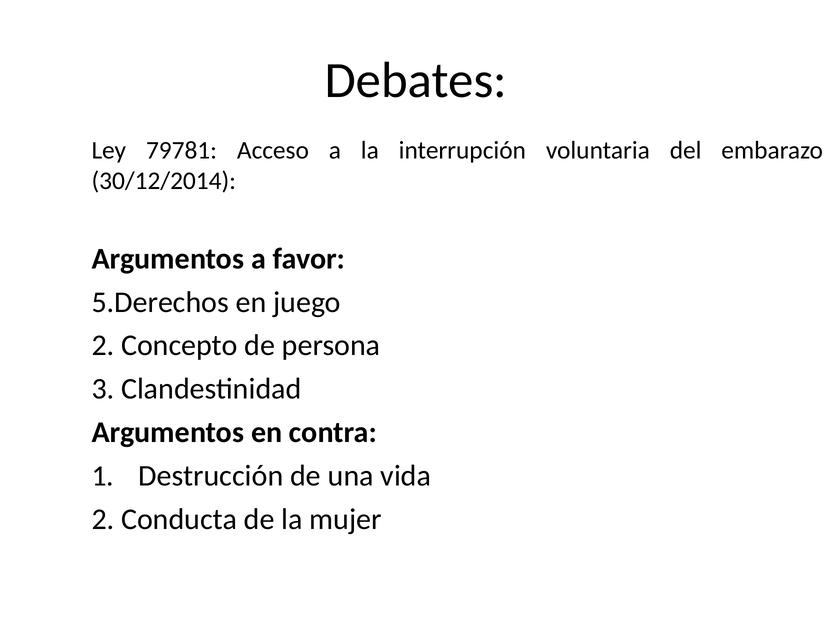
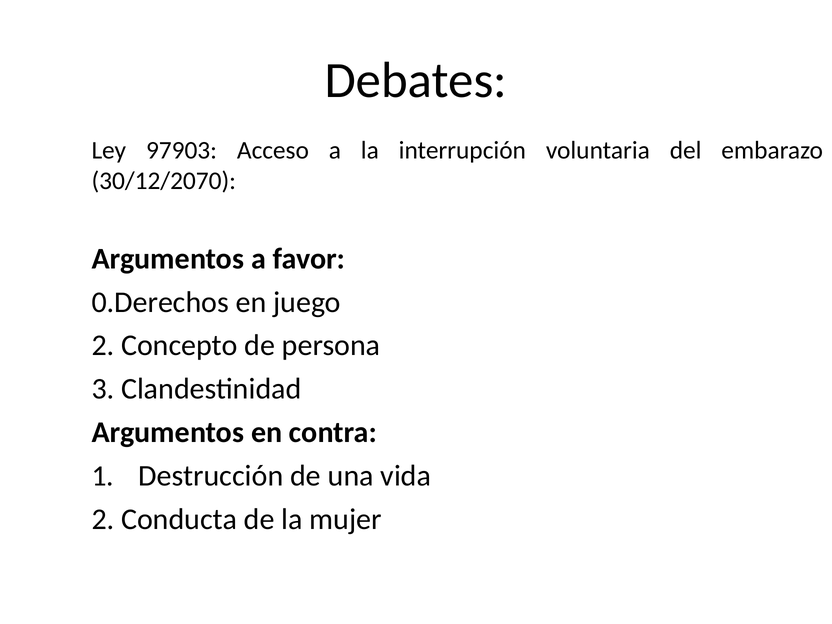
79781: 79781 -> 97903 (182, 150)
30/12/2014: 30/12/2014 -> 30/12/2070 (164, 181)
5.Derechos: 5.Derechos -> 0.Derechos (160, 302)
